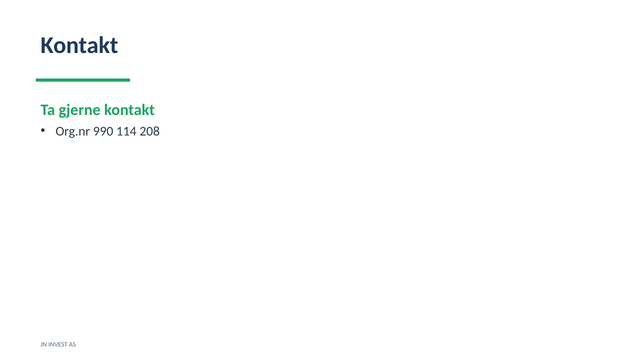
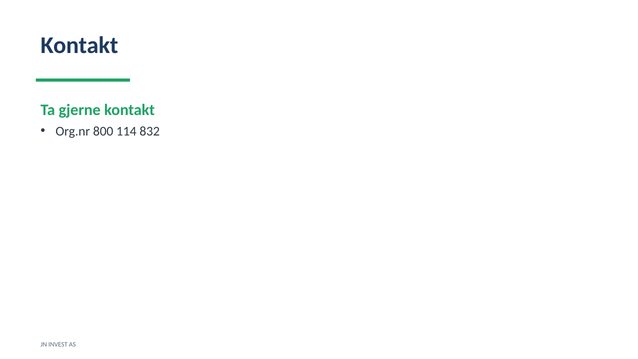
990: 990 -> 800 (103, 131)
208: 208 -> 832 (150, 131)
